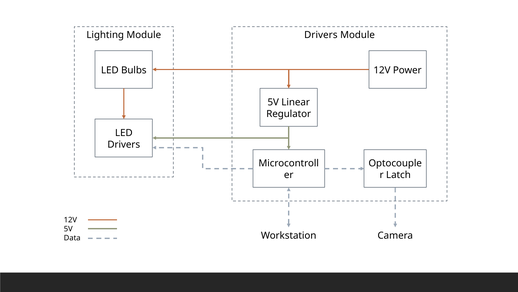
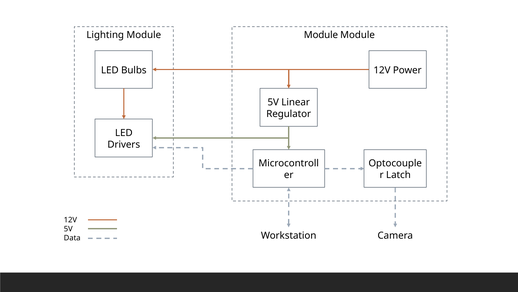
Drivers: Drivers -> Module (321, 35)
